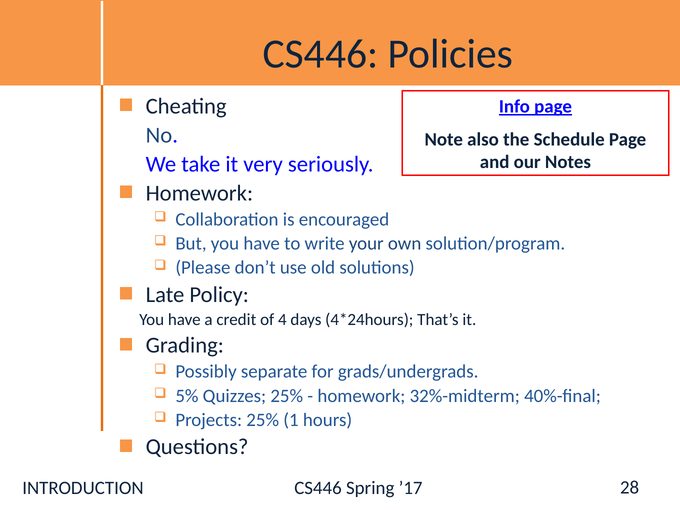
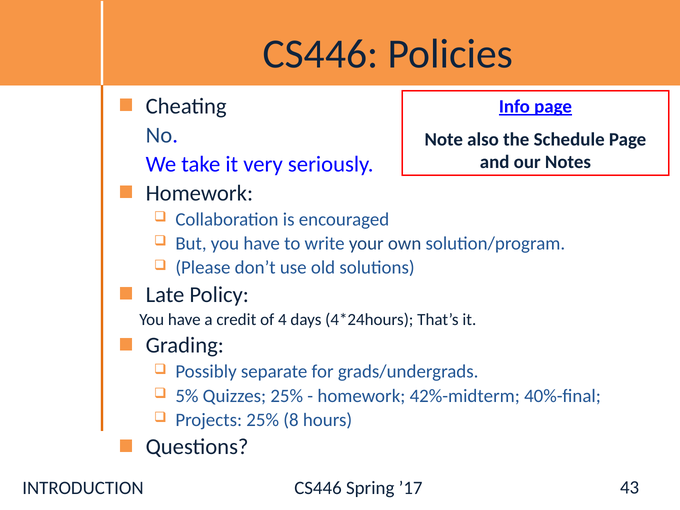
32%-midterm: 32%-midterm -> 42%-midterm (465, 396)
1: 1 -> 8 (291, 420)
28: 28 -> 43 (630, 487)
